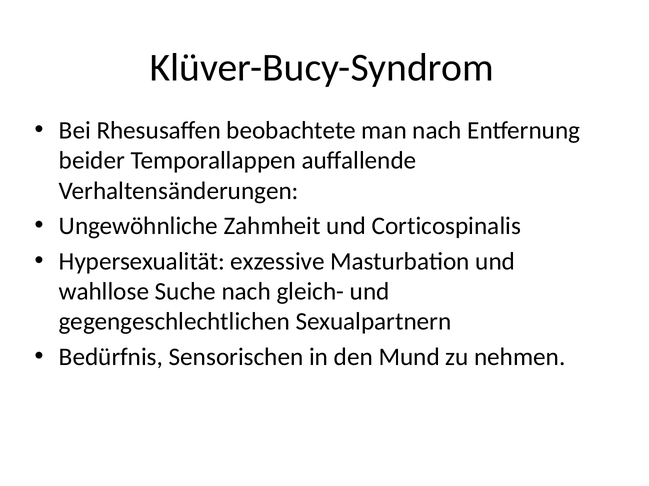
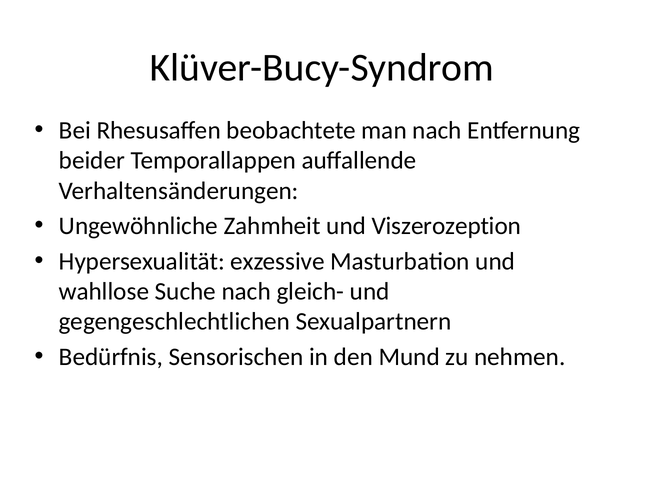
Corticospinalis: Corticospinalis -> Viszerozeption (446, 226)
